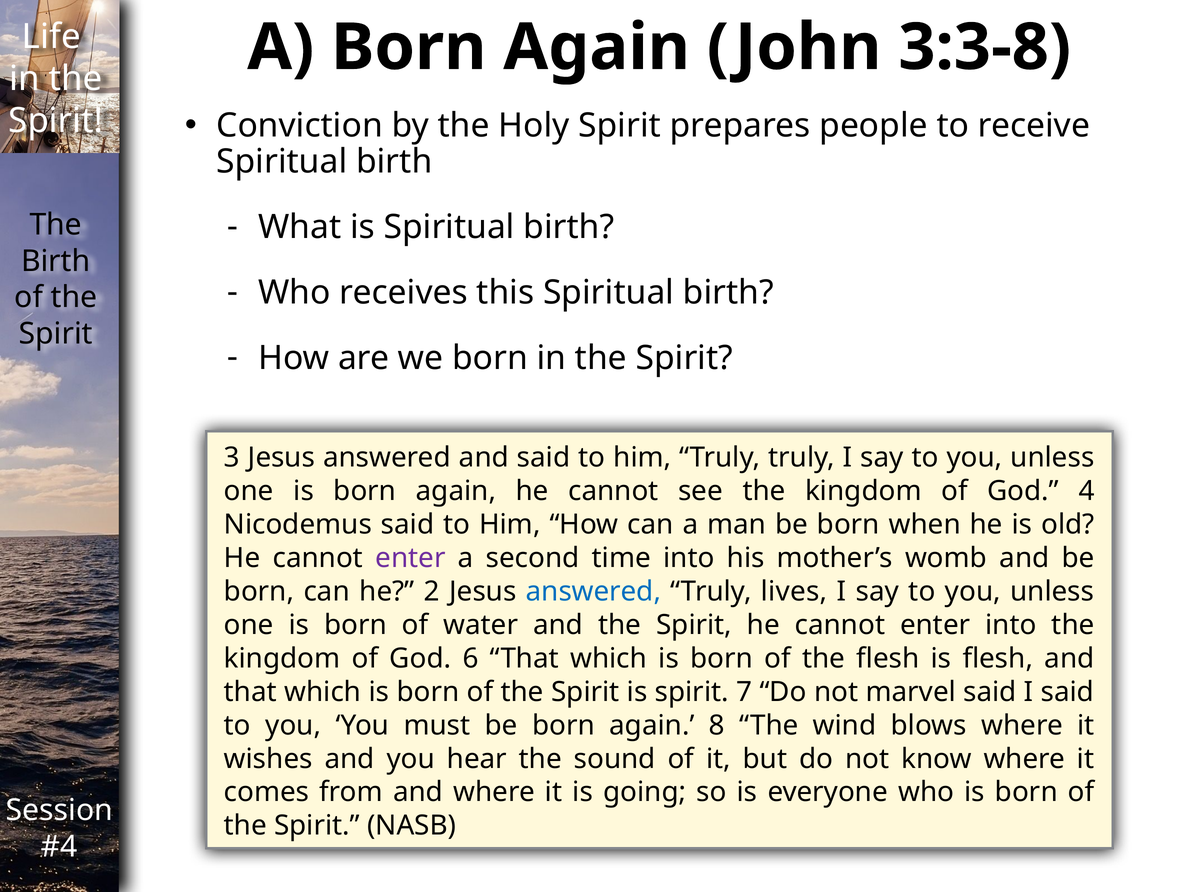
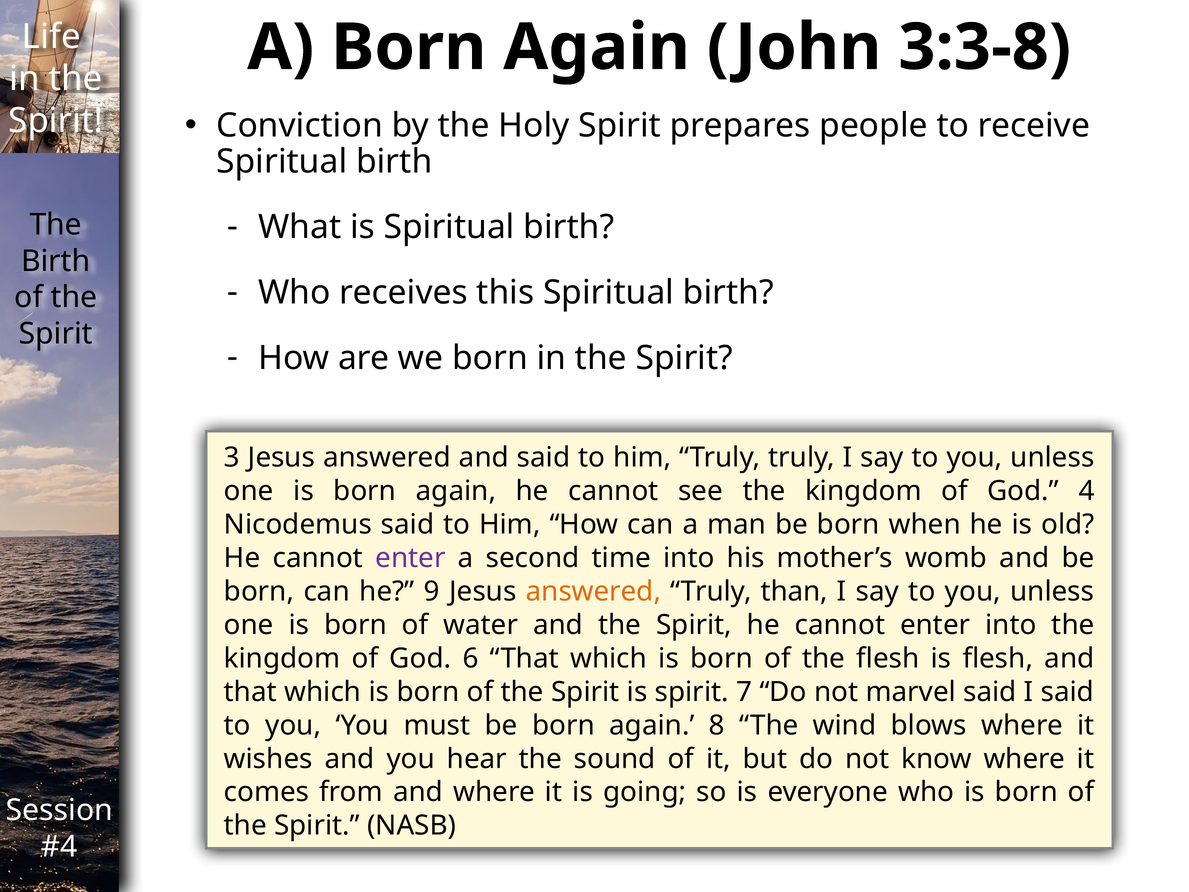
2: 2 -> 9 (432, 591)
answered colour: blue -> orange (593, 591)
lives: lives -> than (794, 591)
